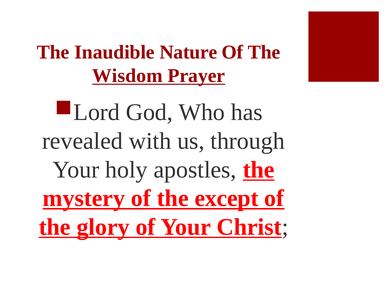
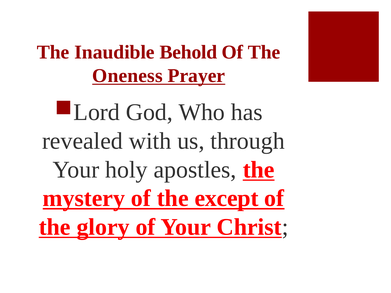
Nature: Nature -> Behold (188, 52)
Wisdom: Wisdom -> Oneness (127, 76)
